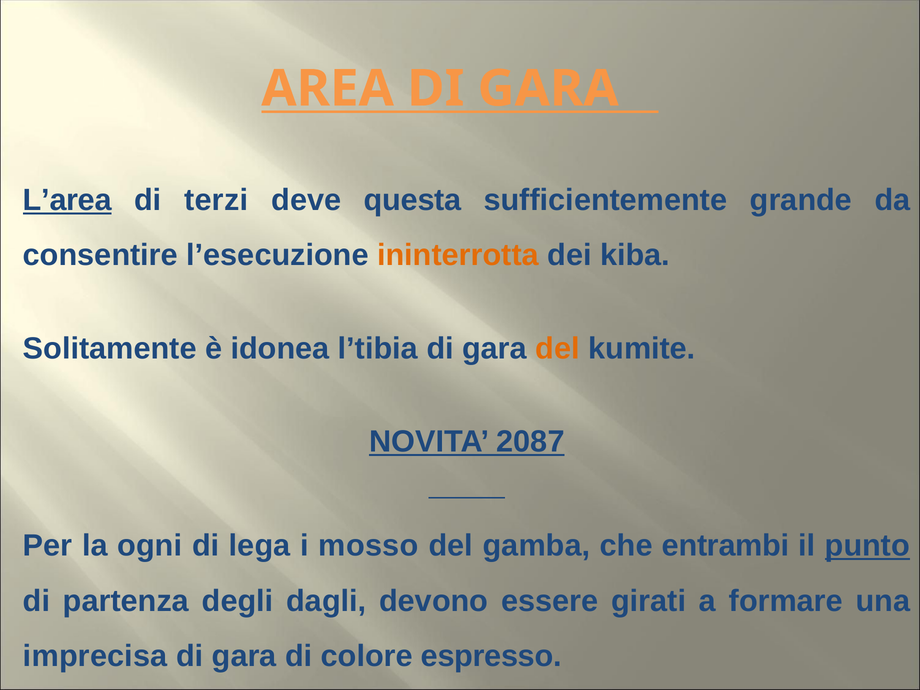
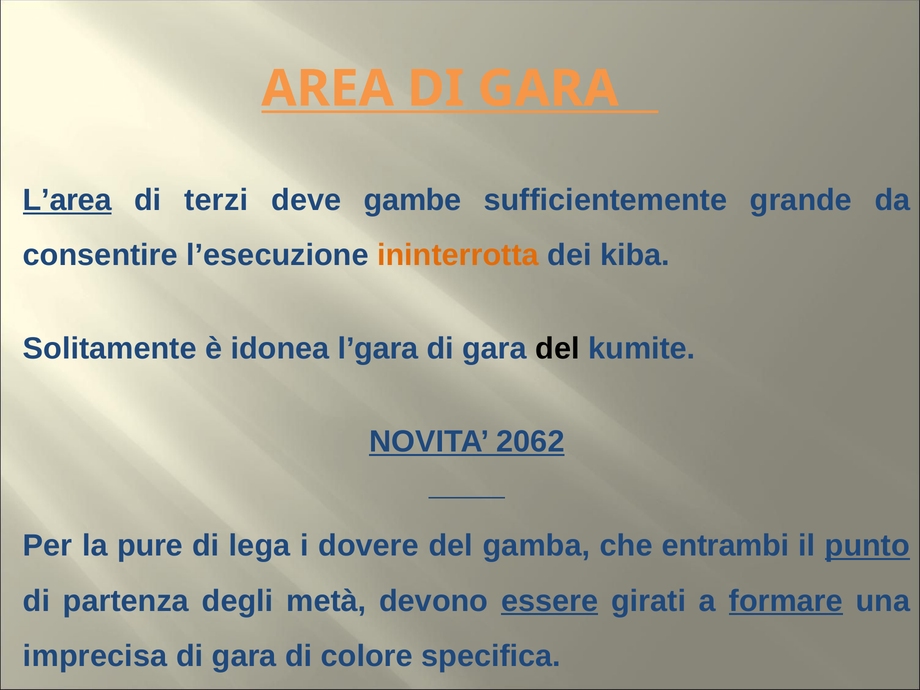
questa: questa -> gambe (413, 200)
l’tibia: l’tibia -> l’gara (378, 348)
del colour: orange -> black (558, 348)
2087: 2087 -> 2062 (530, 441)
ogni: ogni -> pure (150, 546)
mosso: mosso -> dovere (369, 546)
dagli: dagli -> metà (326, 601)
essere underline: none -> present (550, 601)
formare underline: none -> present (786, 601)
espresso: espresso -> specifica (491, 656)
